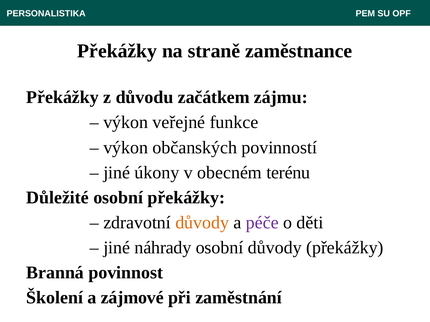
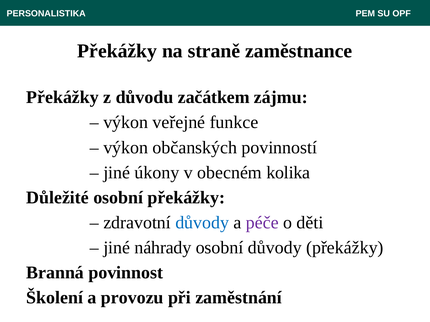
terénu: terénu -> kolika (288, 173)
důvody colour: orange -> blue (202, 223)
zájmové: zájmové -> provozu (132, 298)
